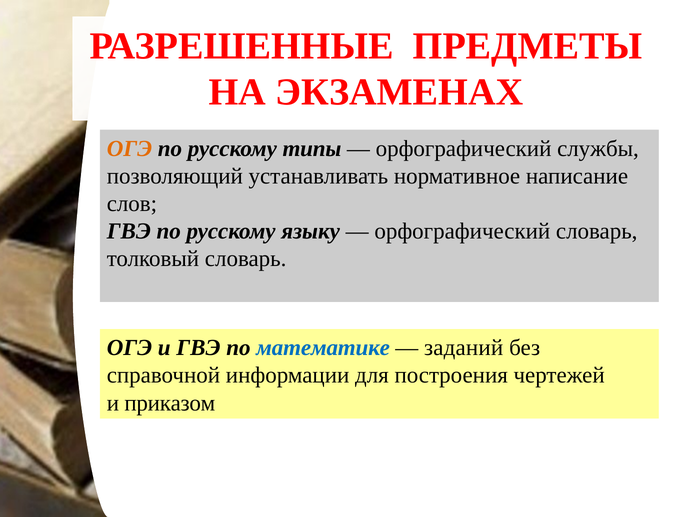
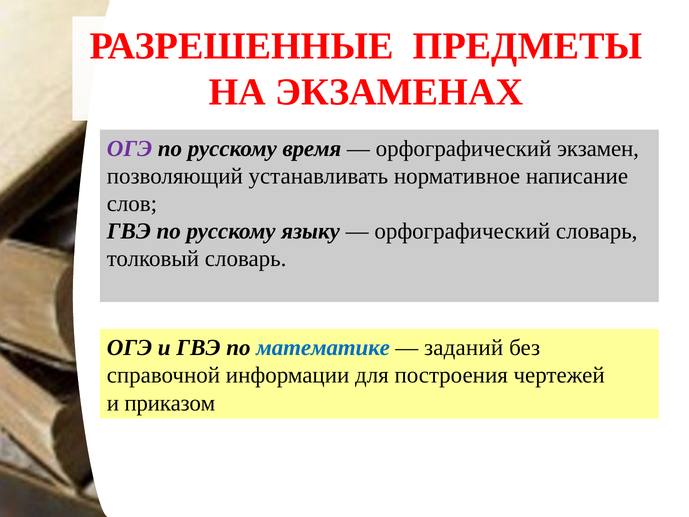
ОГЭ colour: orange -> purple (129, 148)
типы: типы -> время (312, 148)
службы: службы -> экзамен (598, 148)
